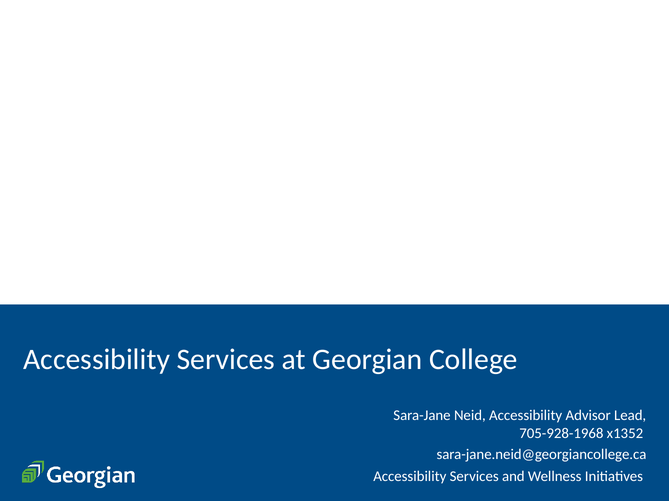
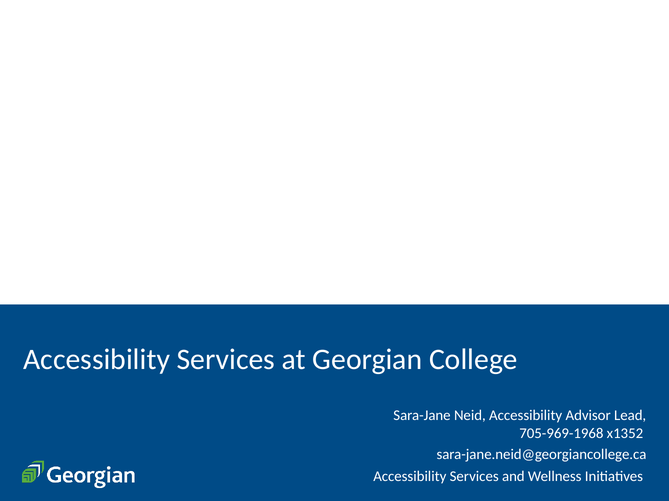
705-928-1968: 705-928-1968 -> 705-969-1968 (561, 434)
